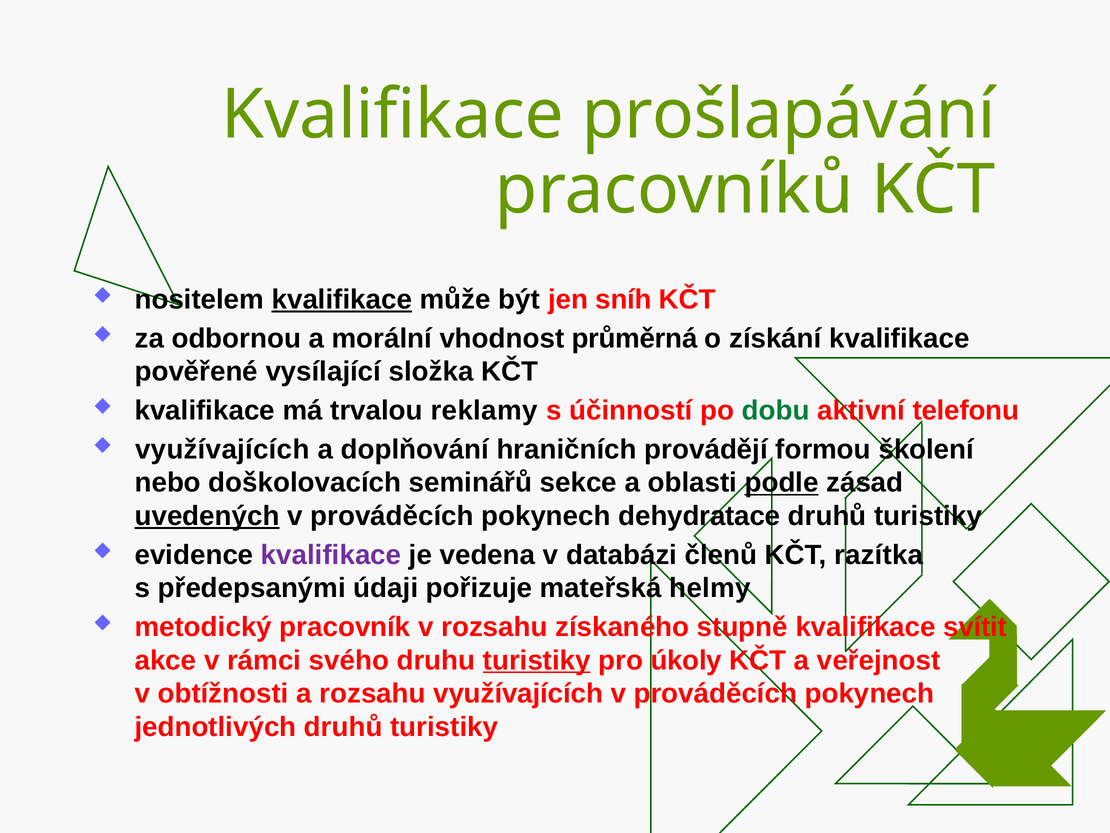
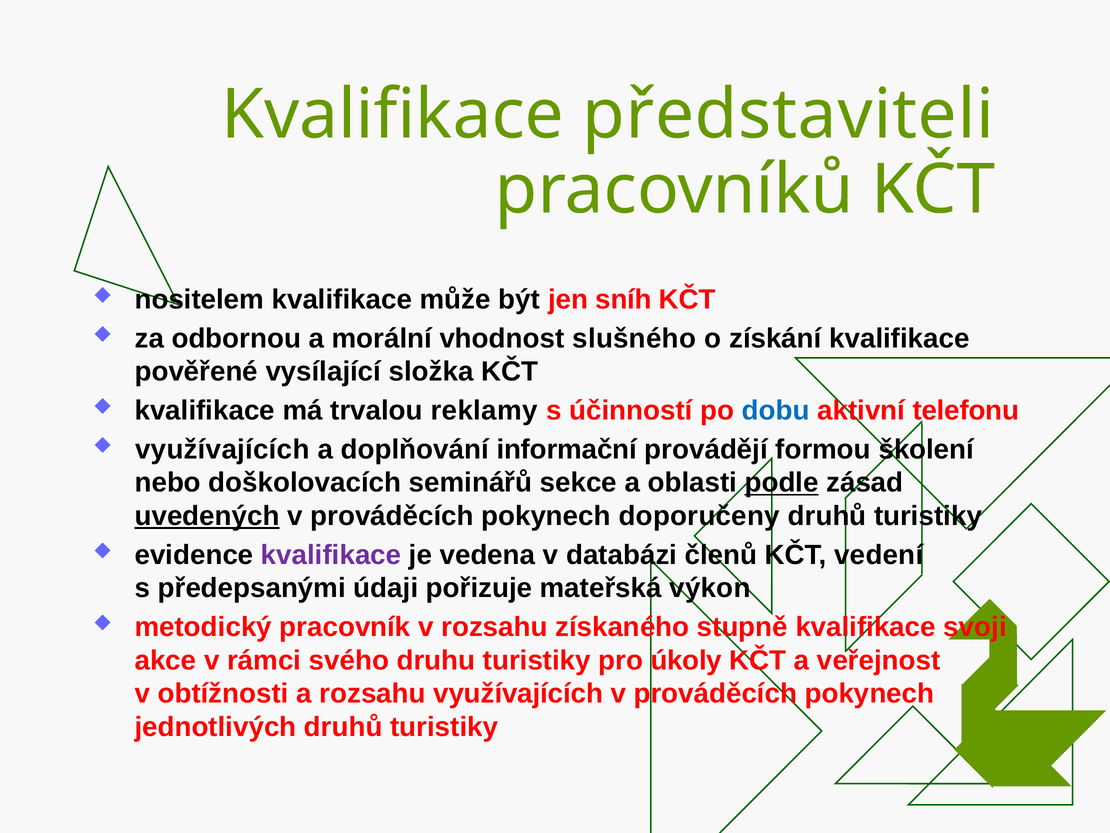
prošlapávání: prošlapávání -> představiteli (788, 115)
kvalifikace underline: present -> none (342, 299)
průměrná: průměrná -> slušného (634, 338)
dobu colour: green -> blue (776, 410)
hraničních: hraničních -> informační (567, 449)
dehydratace: dehydratace -> doporučeny (699, 516)
razítka: razítka -> vedení (879, 555)
helmy: helmy -> výkon (710, 588)
svítit: svítit -> svoji (975, 627)
turistiky underline: present -> none (537, 660)
